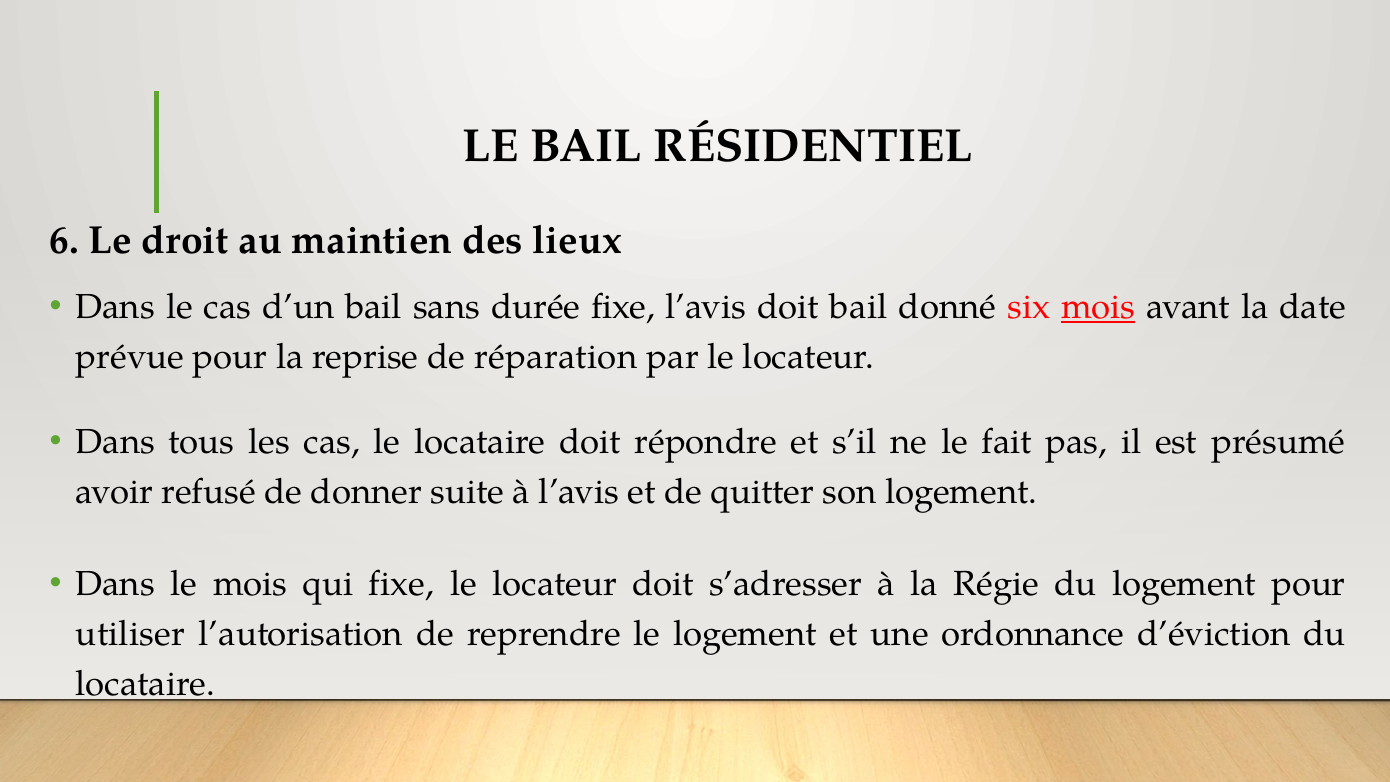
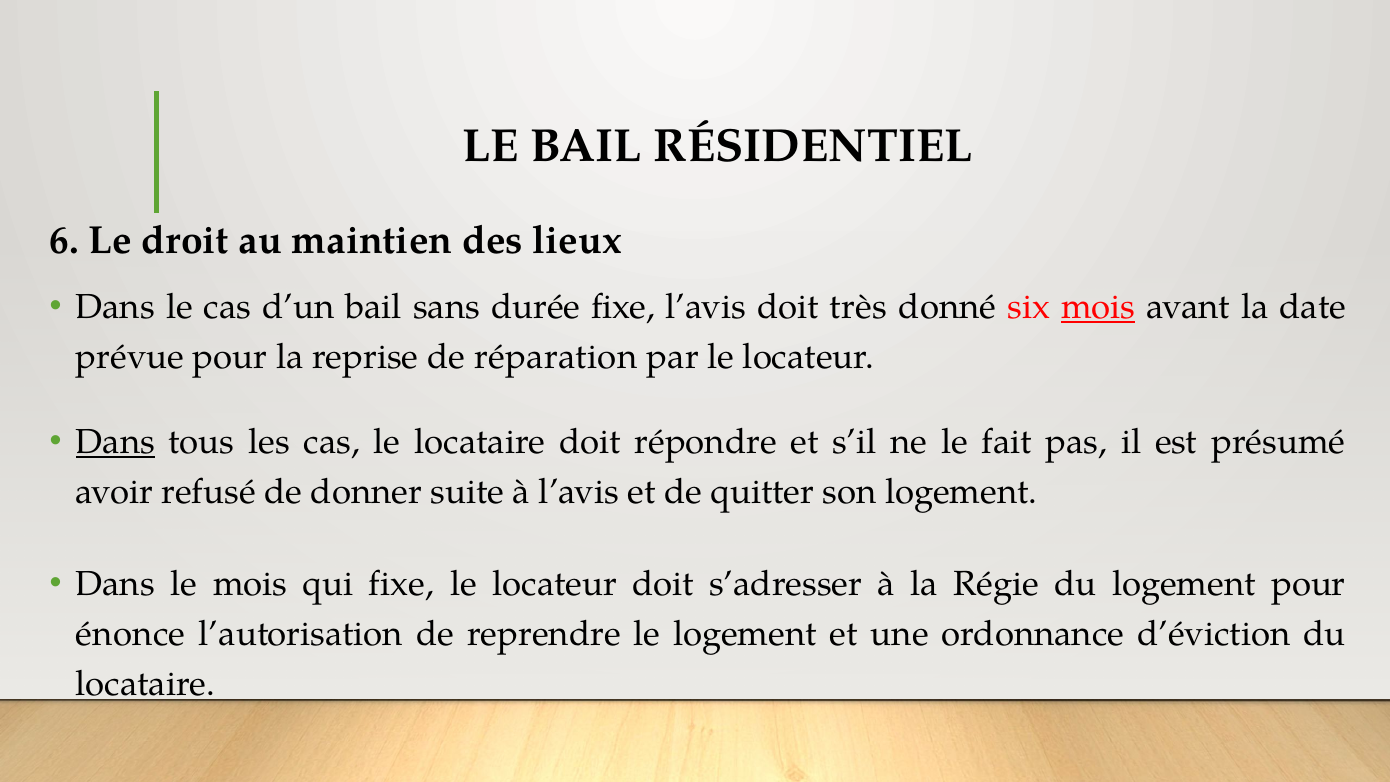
doit bail: bail -> très (859, 307)
Dans underline: none -> present (115, 442)
utiliser: utiliser -> énonce (131, 634)
